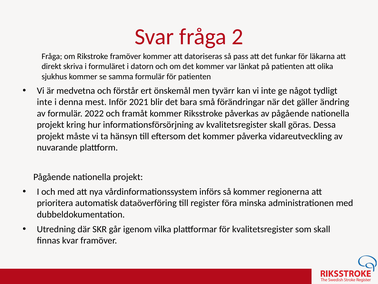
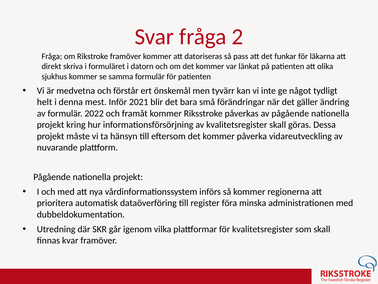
inte: inte -> helt (45, 102)
